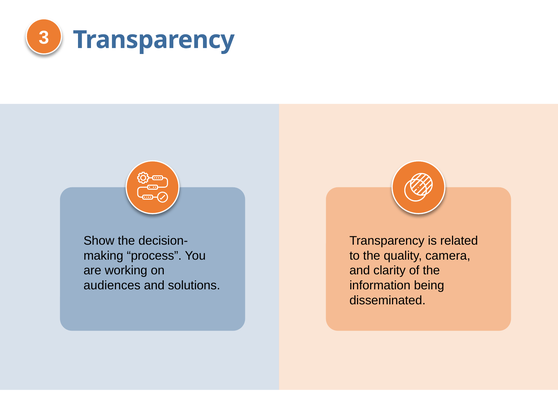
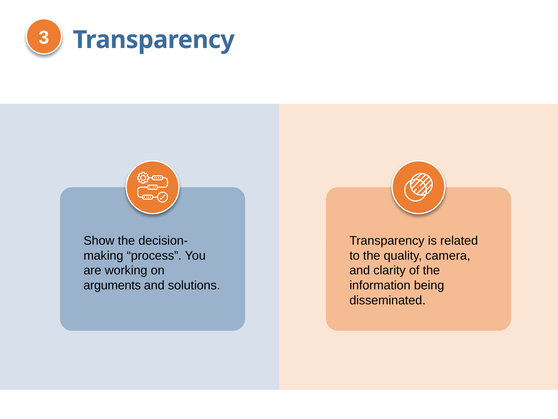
audiences: audiences -> arguments (112, 285)
